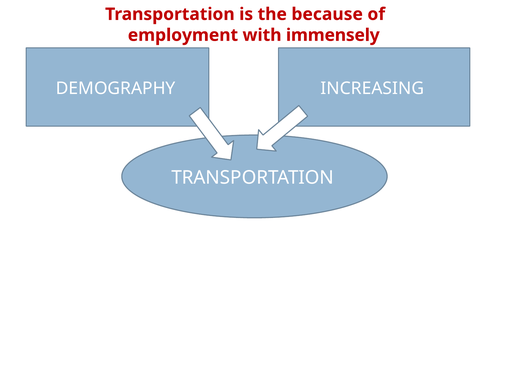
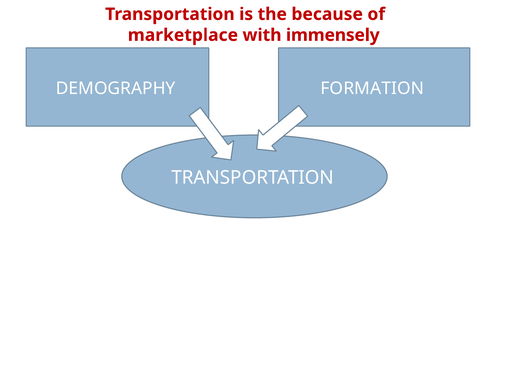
employment: employment -> marketplace (183, 35)
INCREASING: INCREASING -> FORMATION (372, 88)
